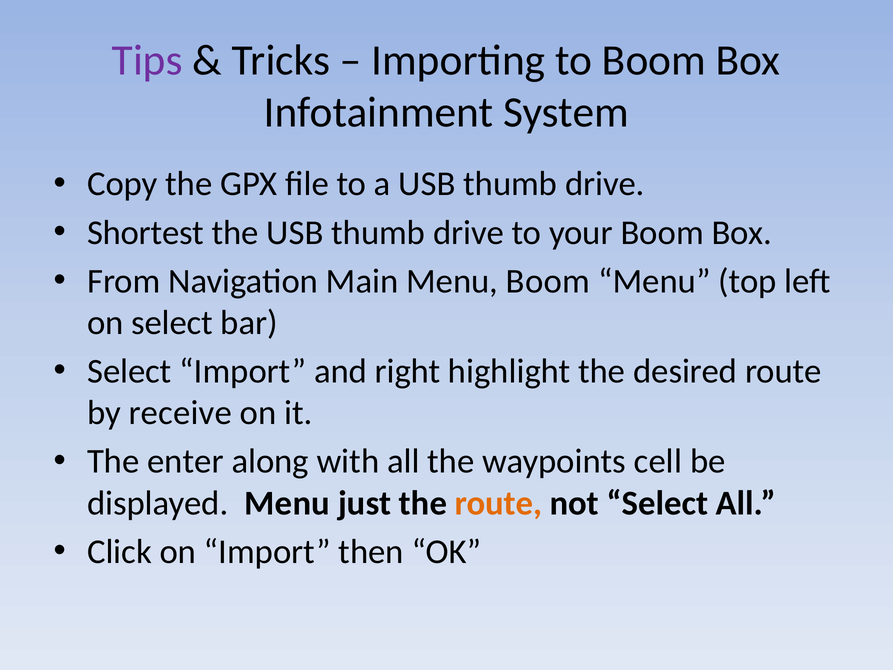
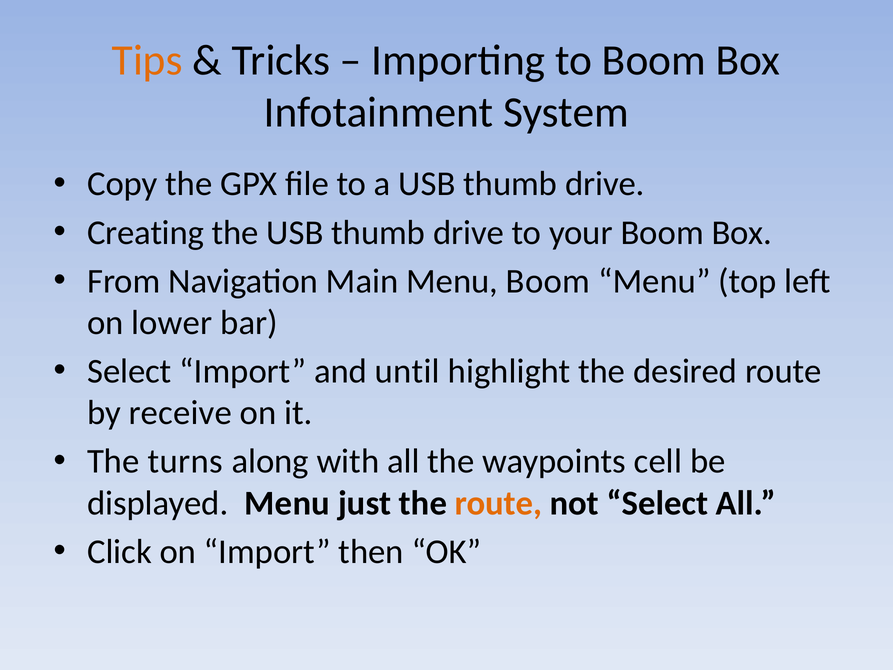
Tips colour: purple -> orange (147, 60)
Shortest: Shortest -> Creating (146, 232)
on select: select -> lower (172, 323)
right: right -> until (407, 371)
enter: enter -> turns (185, 461)
